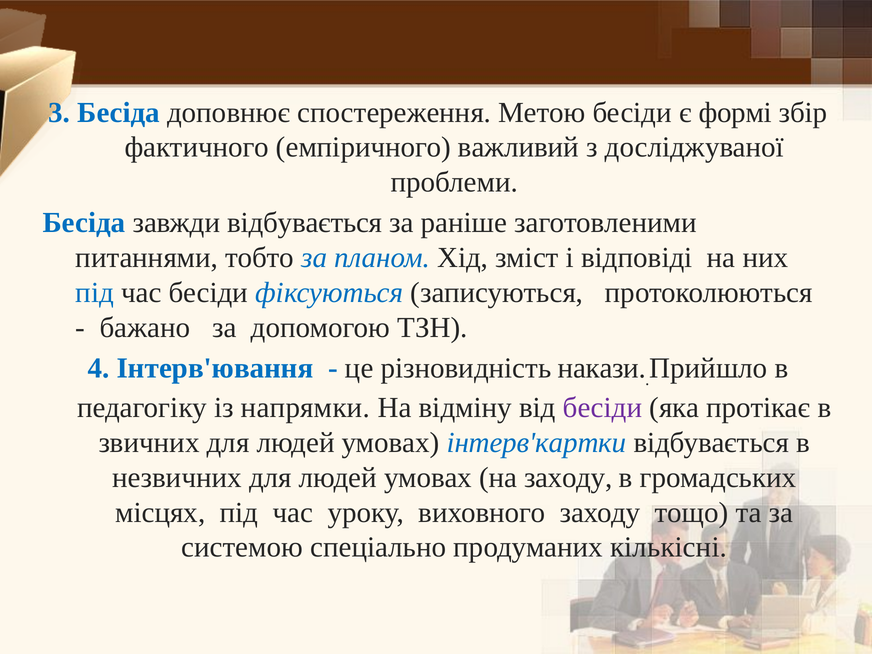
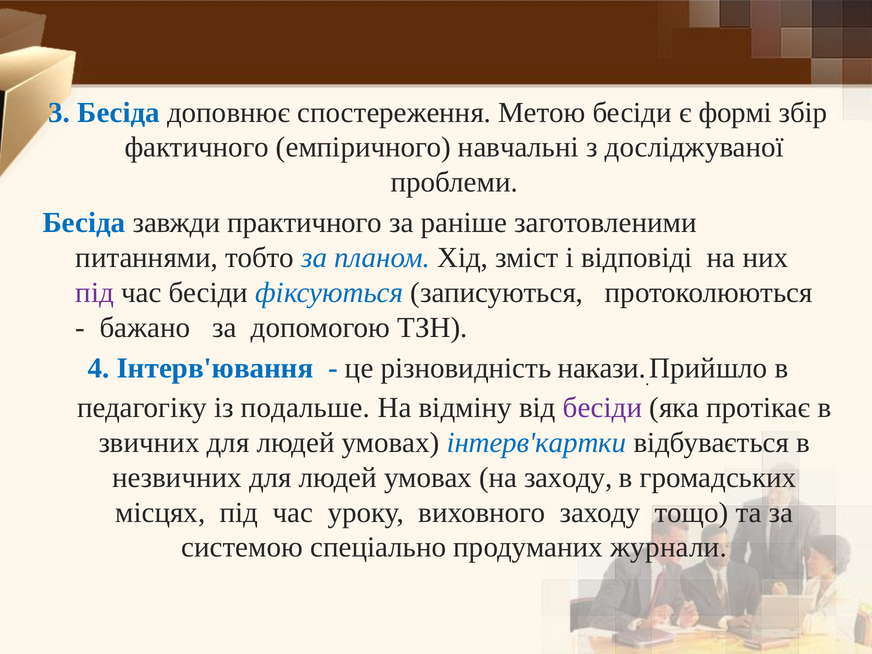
важливий: важливий -> навчальні (518, 147)
завжди відбувається: відбувається -> практичного (305, 223)
під colour: blue -> purple (95, 293)
напрямки: напрямки -> подальше (305, 408)
кількісні: кількісні -> журнали (668, 547)
